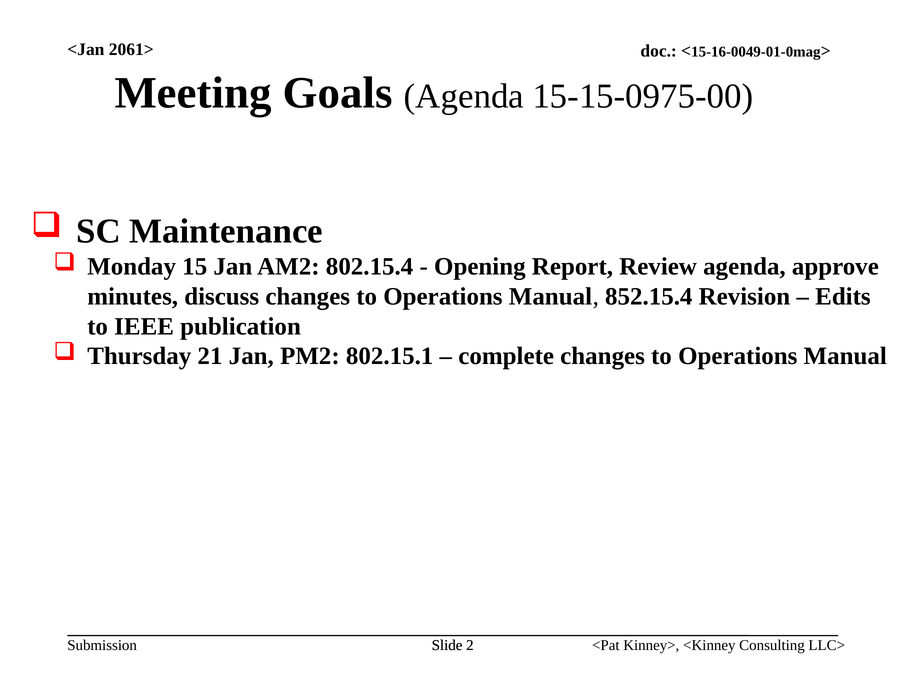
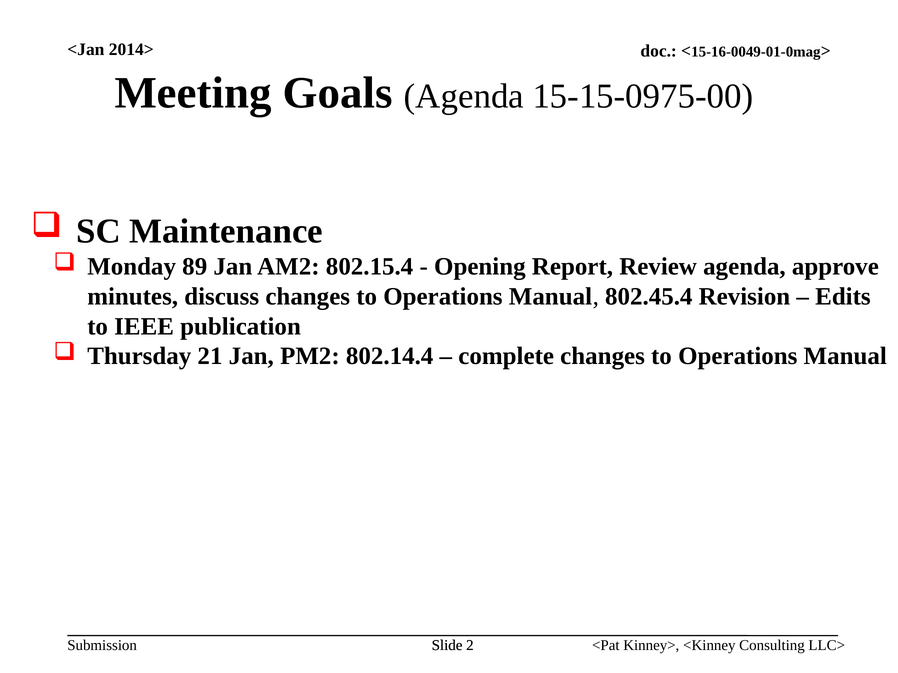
2061>: 2061> -> 2014> (131, 49)
15: 15 -> 89 (195, 267)
852.15.4: 852.15.4 -> 802.45.4 (649, 297)
802.15.1: 802.15.1 -> 802.14.4 (390, 357)
